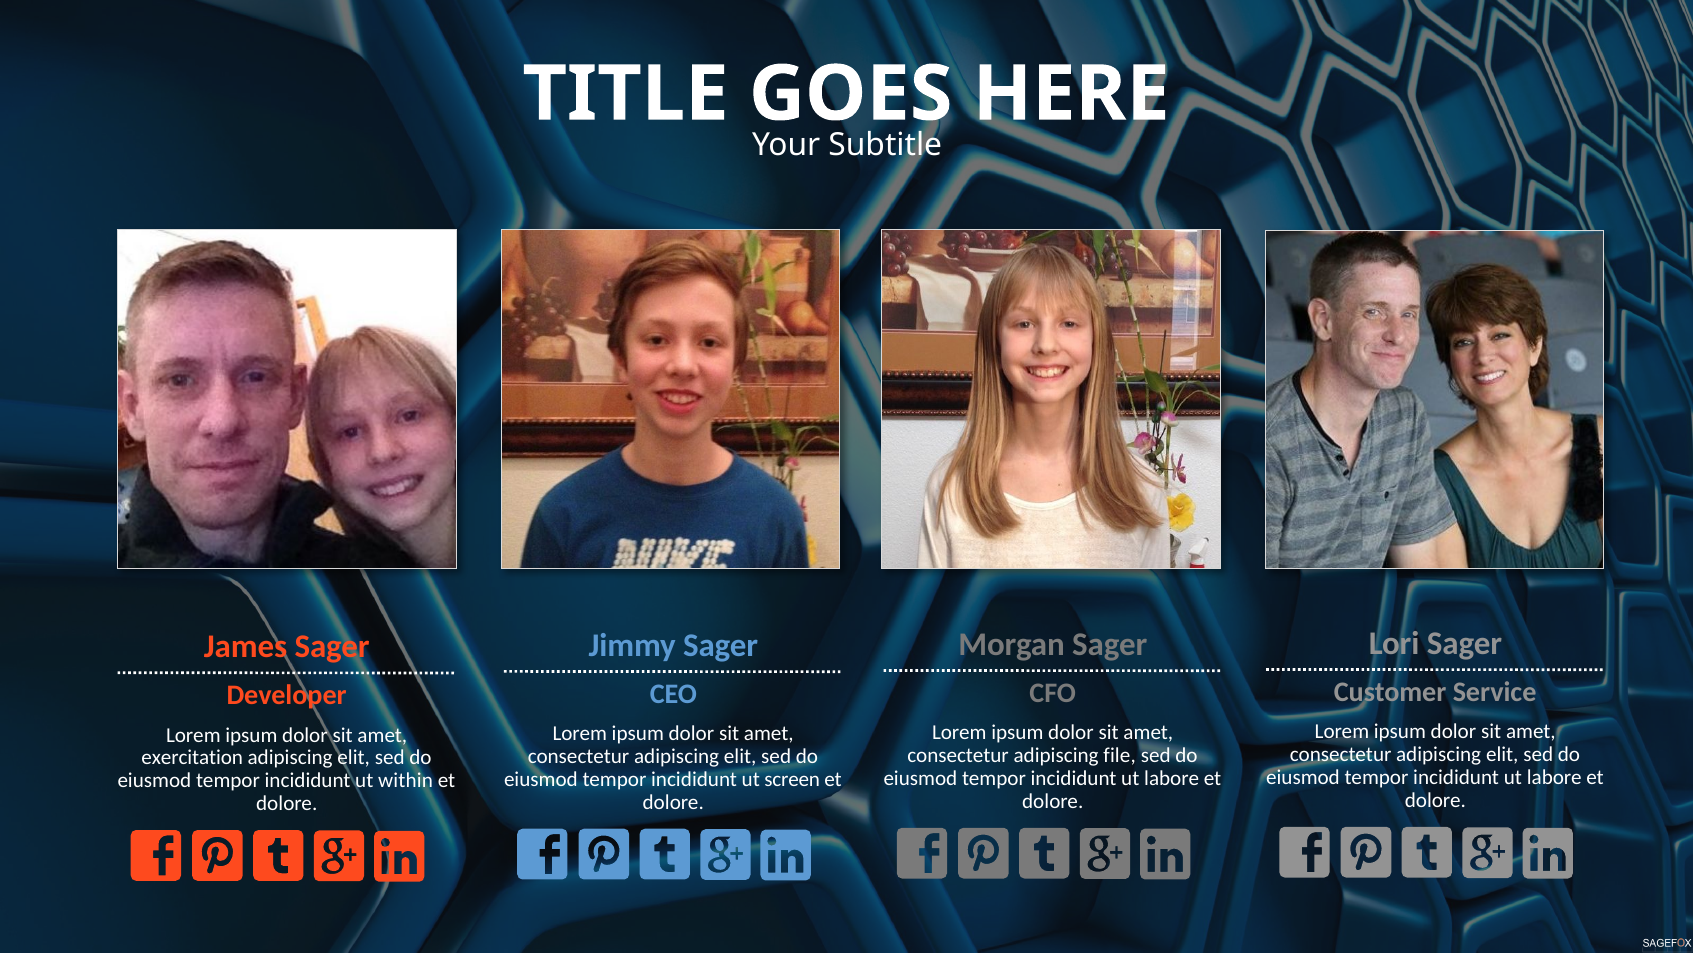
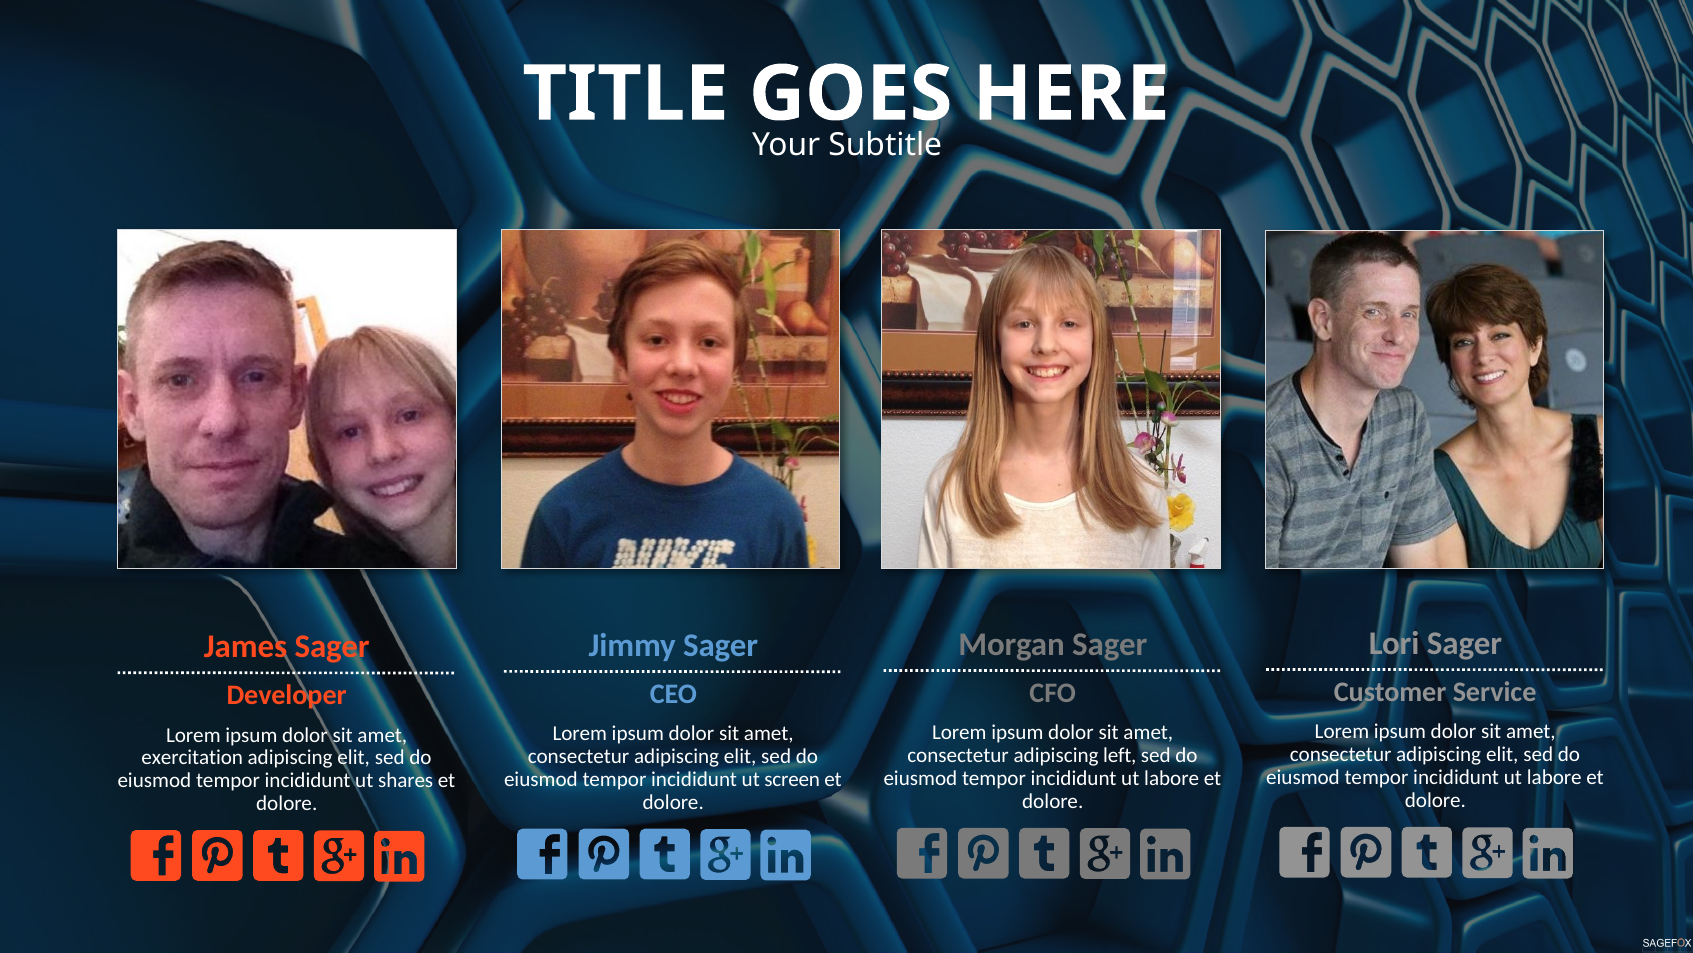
file: file -> left (1120, 755)
within: within -> shares (406, 780)
